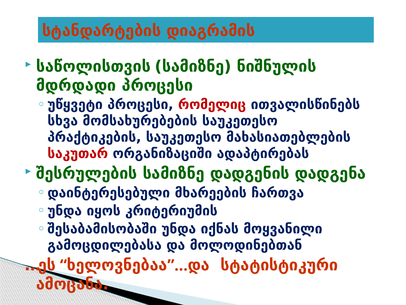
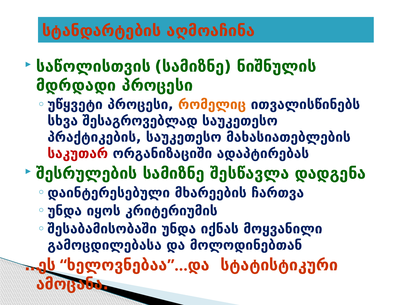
დიაგრამის: დიაგრამის -> აღმოაჩინა (211, 31)
რომელიც colour: red -> orange (212, 105)
მომსახურებების: მომსახურებების -> შესაგროვებლად (140, 121)
დადგენის: დადგენის -> შესწავლა (250, 173)
